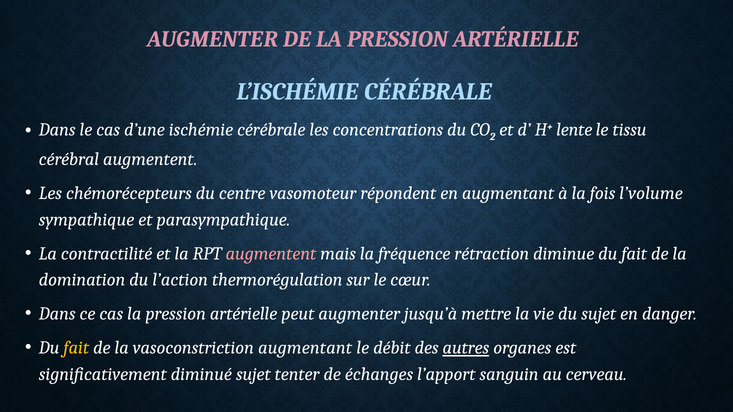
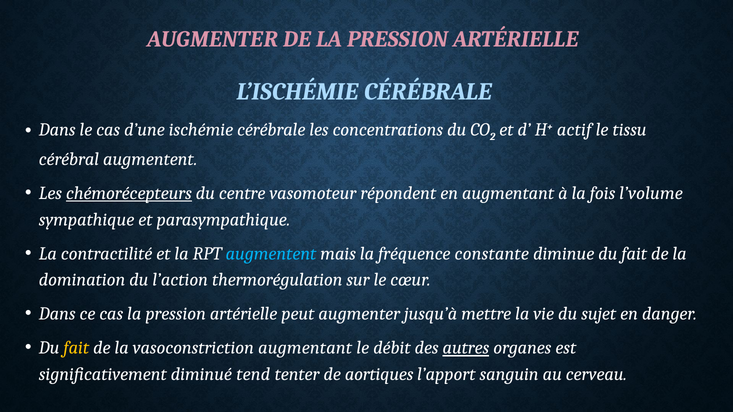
lente: lente -> actif (574, 130)
chémorécepteurs underline: none -> present (129, 193)
augmentent colour: pink -> light blue (271, 254)
rétraction: rétraction -> constante (492, 254)
diminué sujet: sujet -> tend (253, 374)
échanges: échanges -> aortiques (379, 374)
